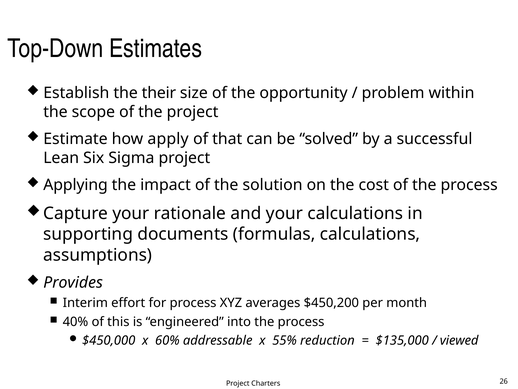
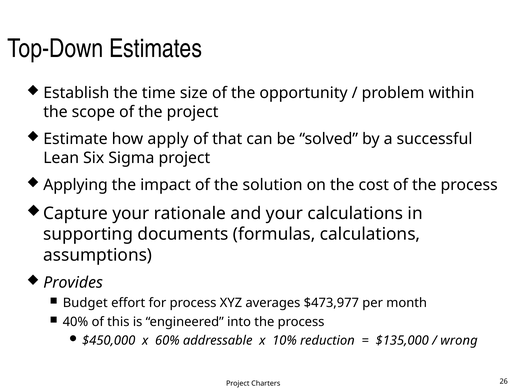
their: their -> time (159, 93)
Interim: Interim -> Budget (85, 303)
$450,200: $450,200 -> $473,977 (331, 303)
55%: 55% -> 10% (284, 340)
viewed: viewed -> wrong (459, 340)
